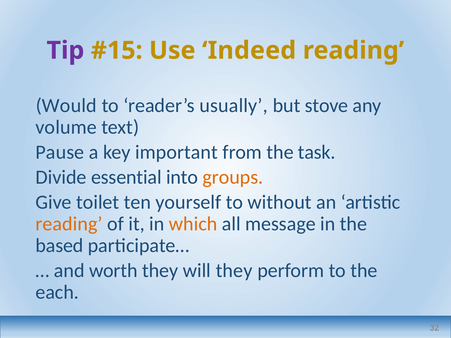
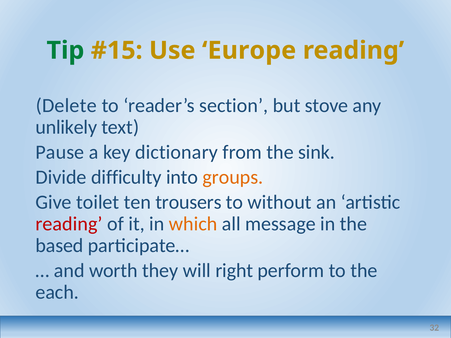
Tip colour: purple -> green (65, 51)
Indeed: Indeed -> Europe (249, 51)
Would: Would -> Delete (66, 106)
usually: usually -> section (234, 106)
volume: volume -> unlikely (66, 127)
important: important -> dictionary (176, 152)
task: task -> sink (317, 152)
essential: essential -> difficulty (126, 177)
yourself: yourself -> trousers (189, 202)
reading colour: orange -> red (69, 224)
will they: they -> right (234, 271)
